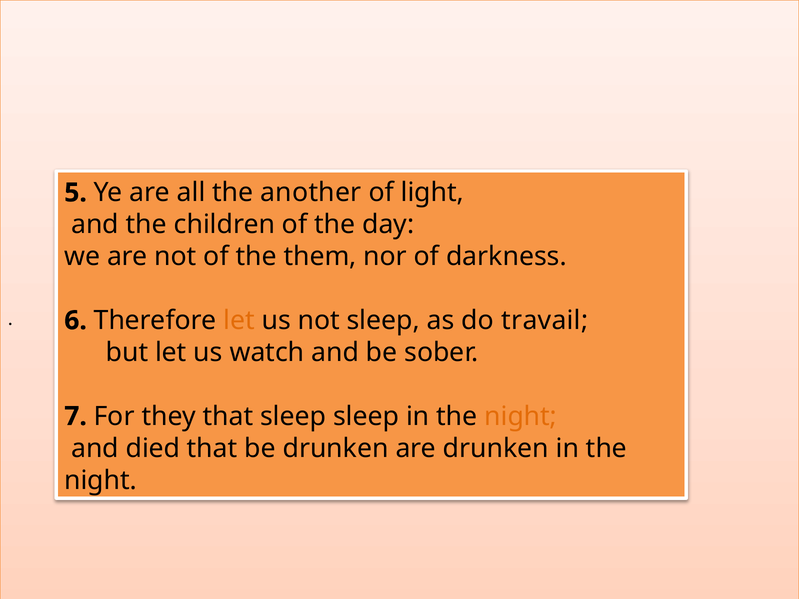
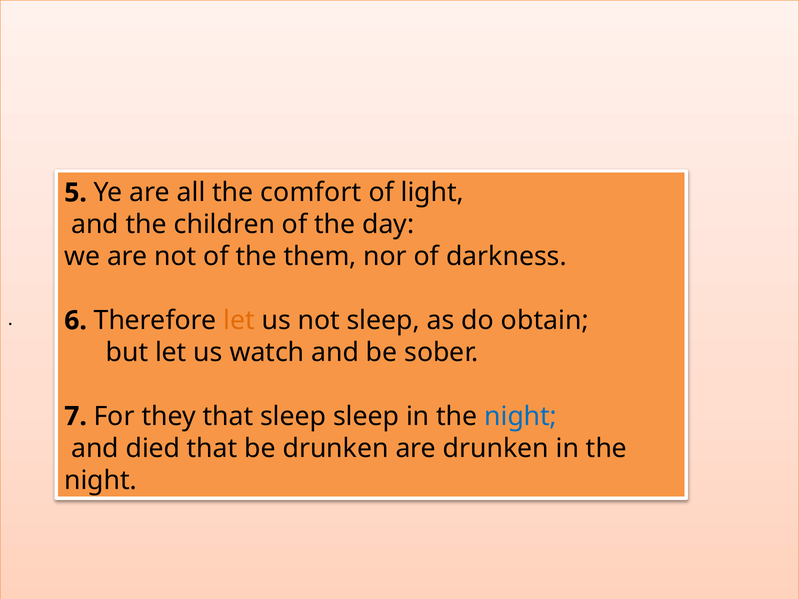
another: another -> comfort (311, 193)
travail: travail -> obtain (545, 321)
night colour: orange -> blue (521, 417)
